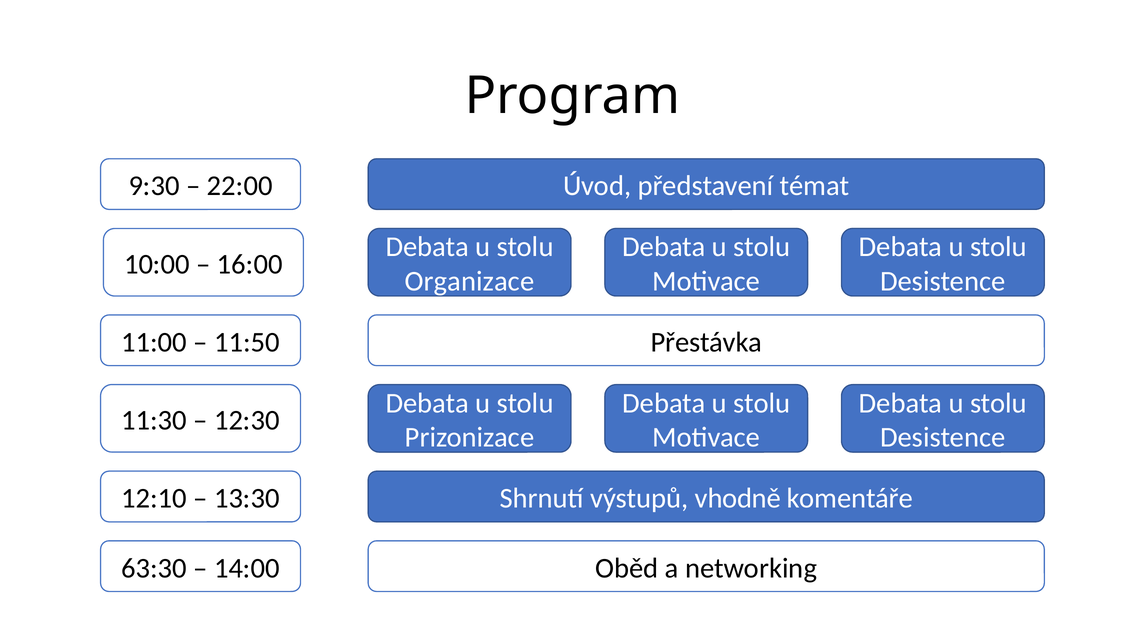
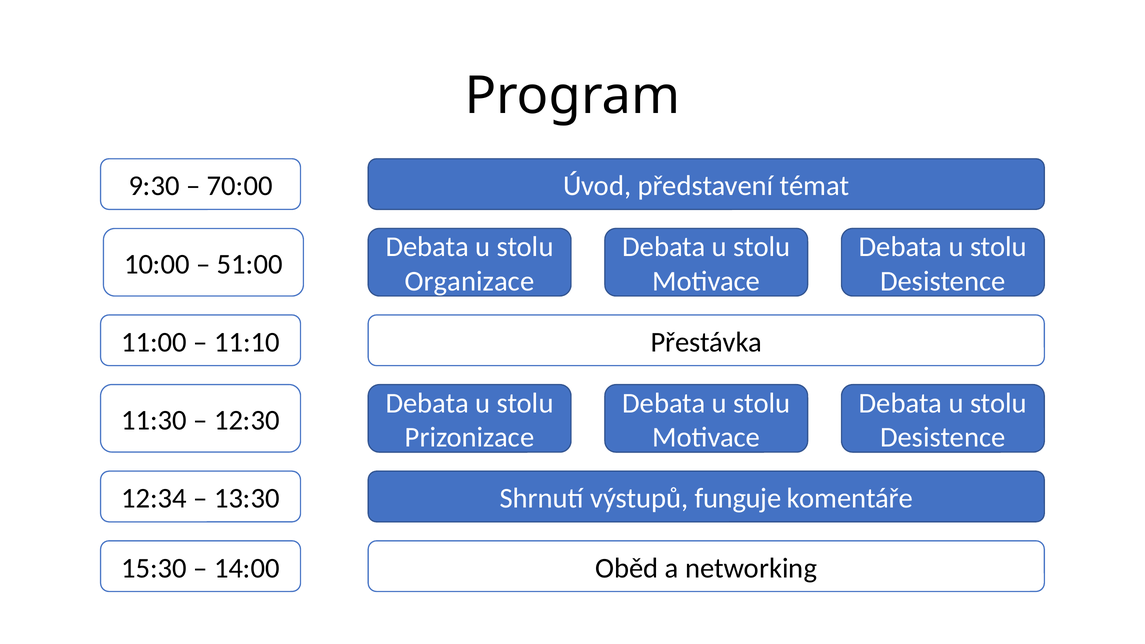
22:00: 22:00 -> 70:00 (240, 186)
16:00: 16:00 -> 51:00 (250, 264)
11:50: 11:50 -> 11:10 (247, 342)
12:10: 12:10 -> 12:34 (154, 499)
vhodně: vhodně -> funguje (738, 499)
63:30: 63:30 -> 15:30 (154, 568)
